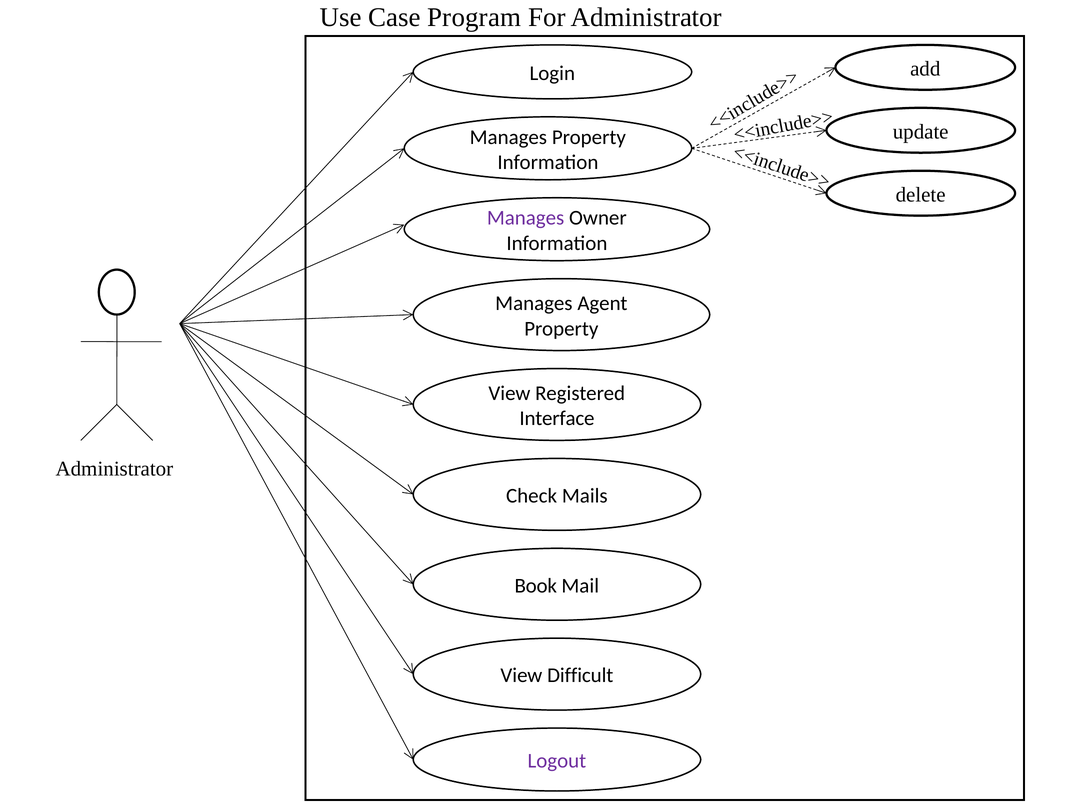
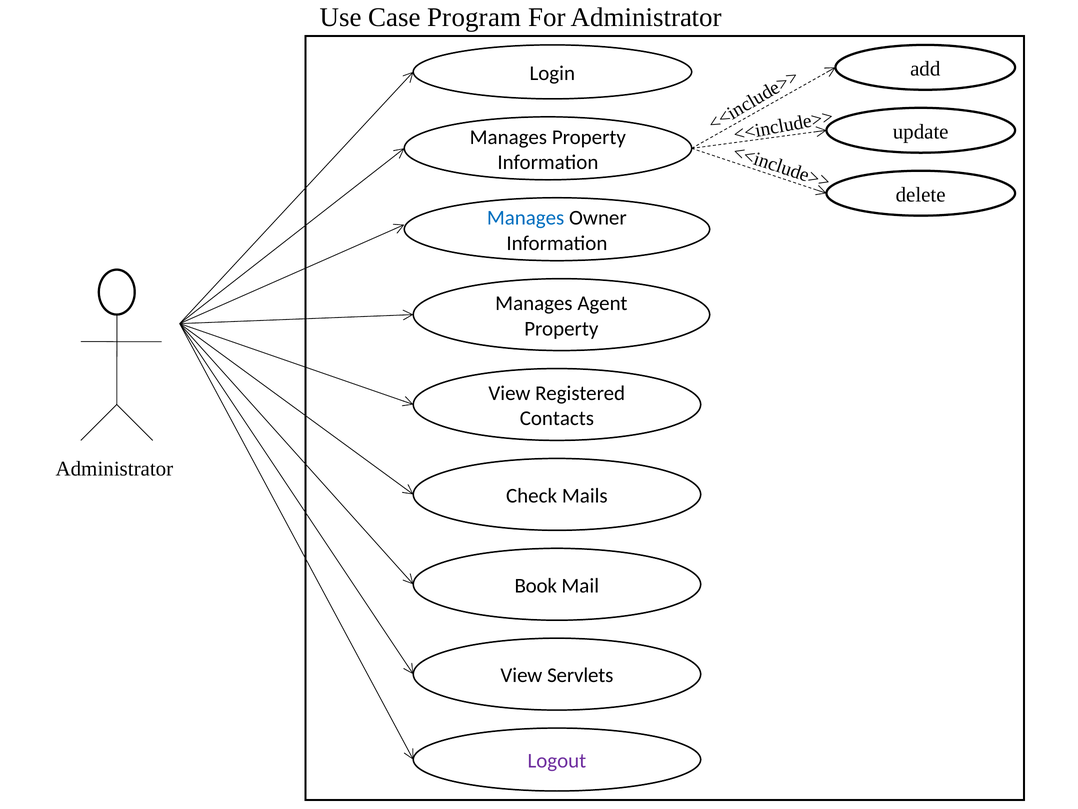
Manages colour: purple -> blue (526, 218)
Interface: Interface -> Contacts (557, 418)
Difficult: Difficult -> Servlets (580, 675)
